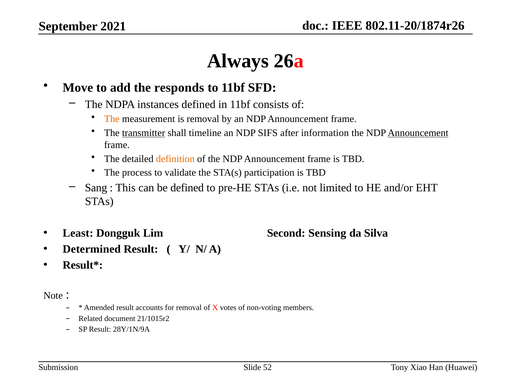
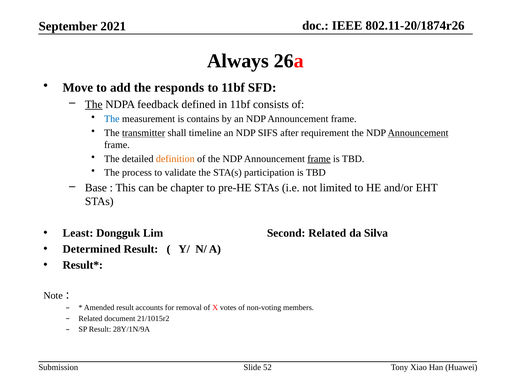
The underline: none -> present (94, 104)
instances: instances -> feedback (158, 104)
The colour: orange -> blue (112, 119)
is removal: removal -> contains (203, 119)
information: information -> requirement (325, 133)
frame underline: none -> present (319, 159)
Sang: Sang -> Base (96, 188)
be defined: defined -> chapter (187, 188)
Second Sensing: Sensing -> Related (327, 233)
